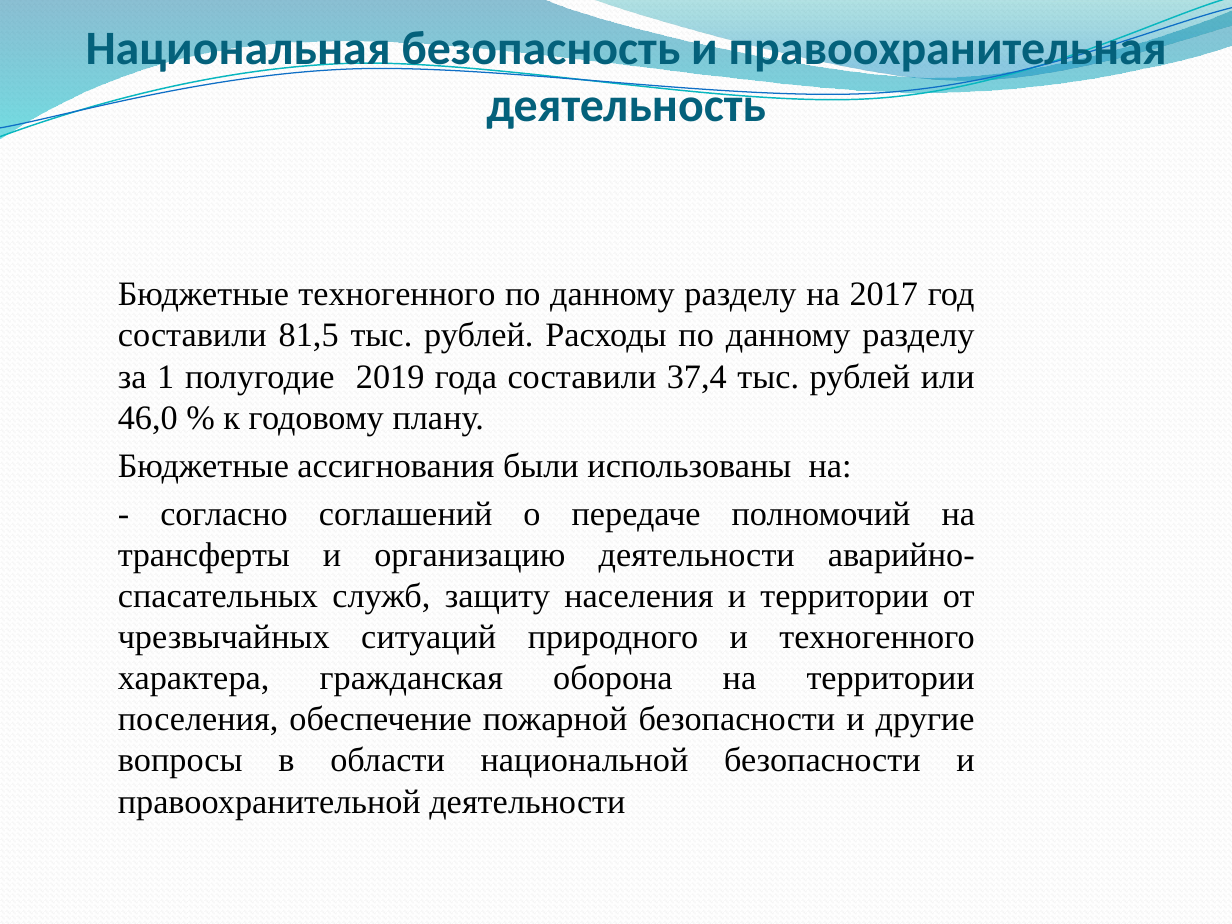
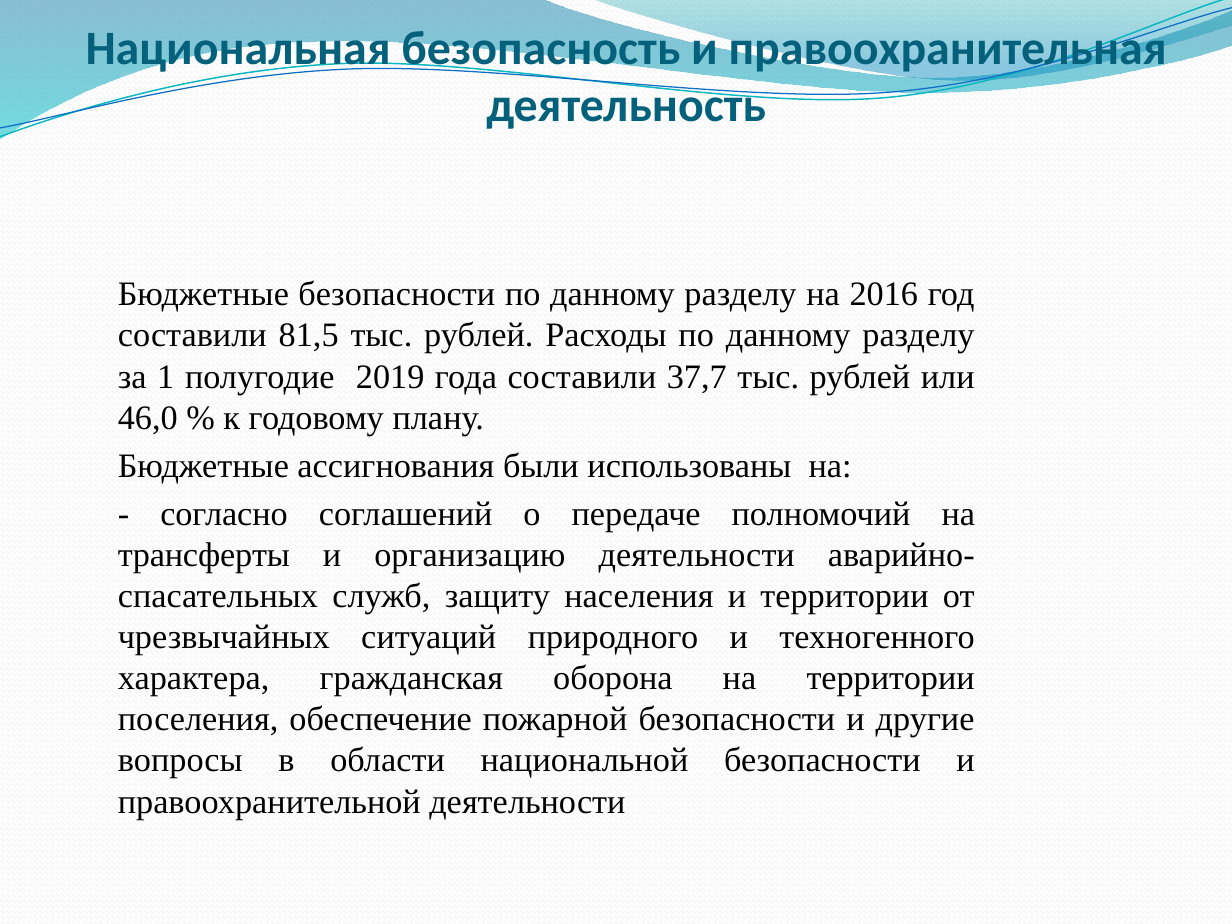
Бюджетные техногенного: техногенного -> безопасности (397, 295)
2017: 2017 -> 2016 (884, 295)
37,4: 37,4 -> 37,7 (697, 377)
